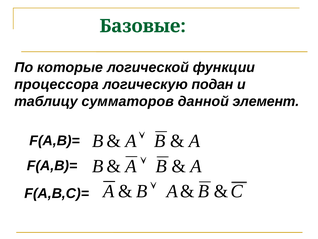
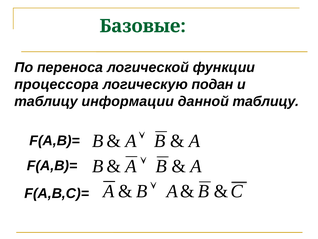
которые: которые -> переноса (70, 67)
сумматоров: сумматоров -> информации (128, 101)
данной элемент: элемент -> таблицу (266, 101)
